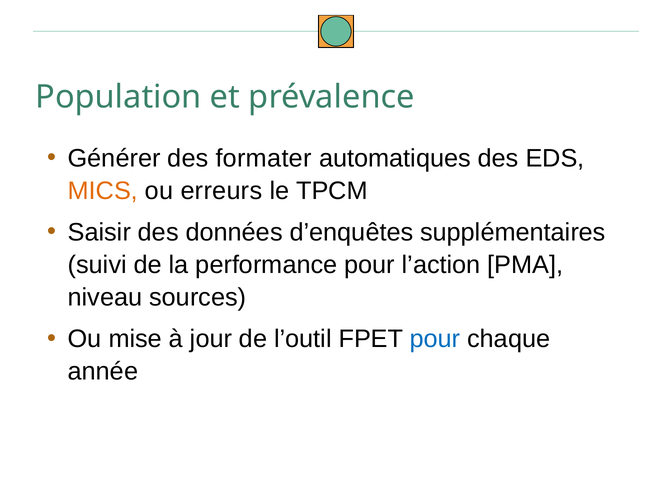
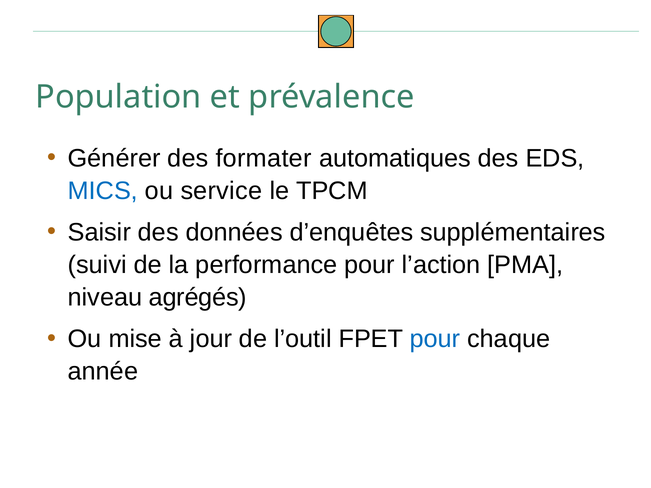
MICS colour: orange -> blue (103, 191)
erreurs: erreurs -> service (221, 191)
sources: sources -> agrégés (198, 298)
